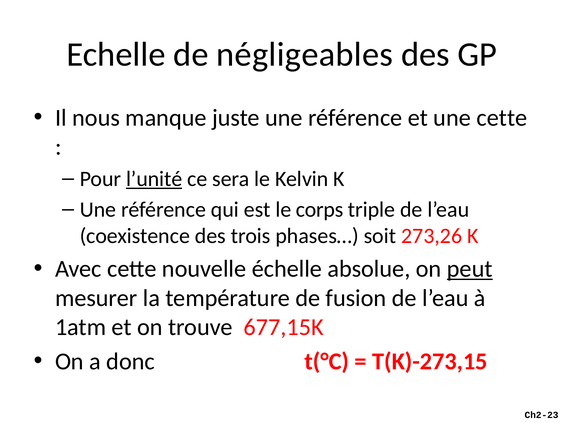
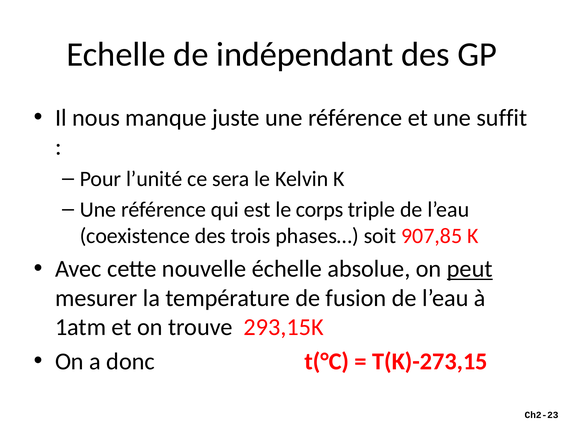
négligeables: négligeables -> indépendant (305, 55)
une cette: cette -> suffit (502, 118)
l’unité underline: present -> none (154, 179)
273,26: 273,26 -> 907,85 (432, 236)
677,15K: 677,15K -> 293,15K (284, 327)
